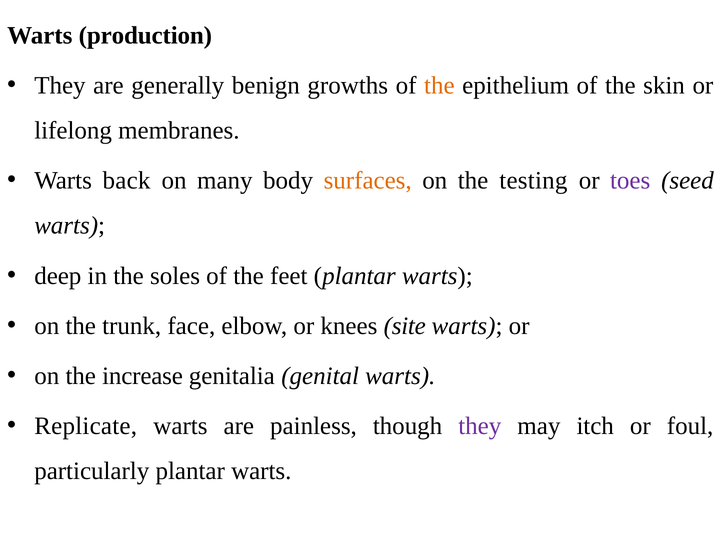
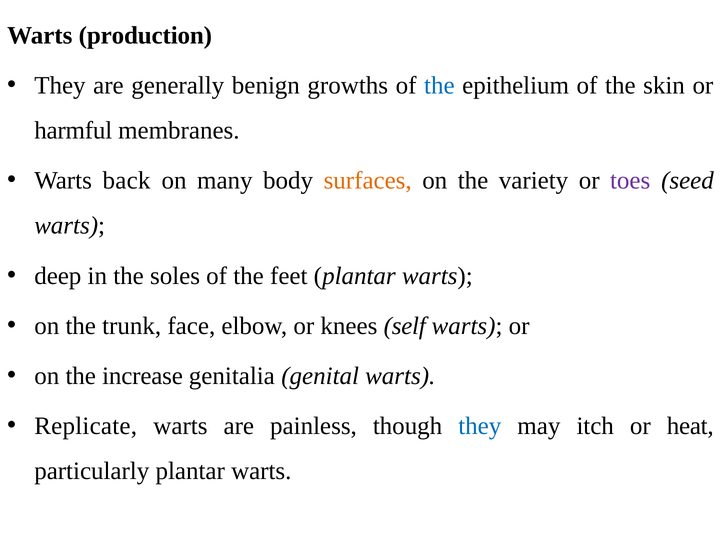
the colour: orange -> blue (439, 85)
lifelong: lifelong -> harmful (73, 130)
testing: testing -> variety (534, 181)
site: site -> self (405, 326)
they colour: purple -> blue (480, 426)
foul: foul -> heat (690, 426)
